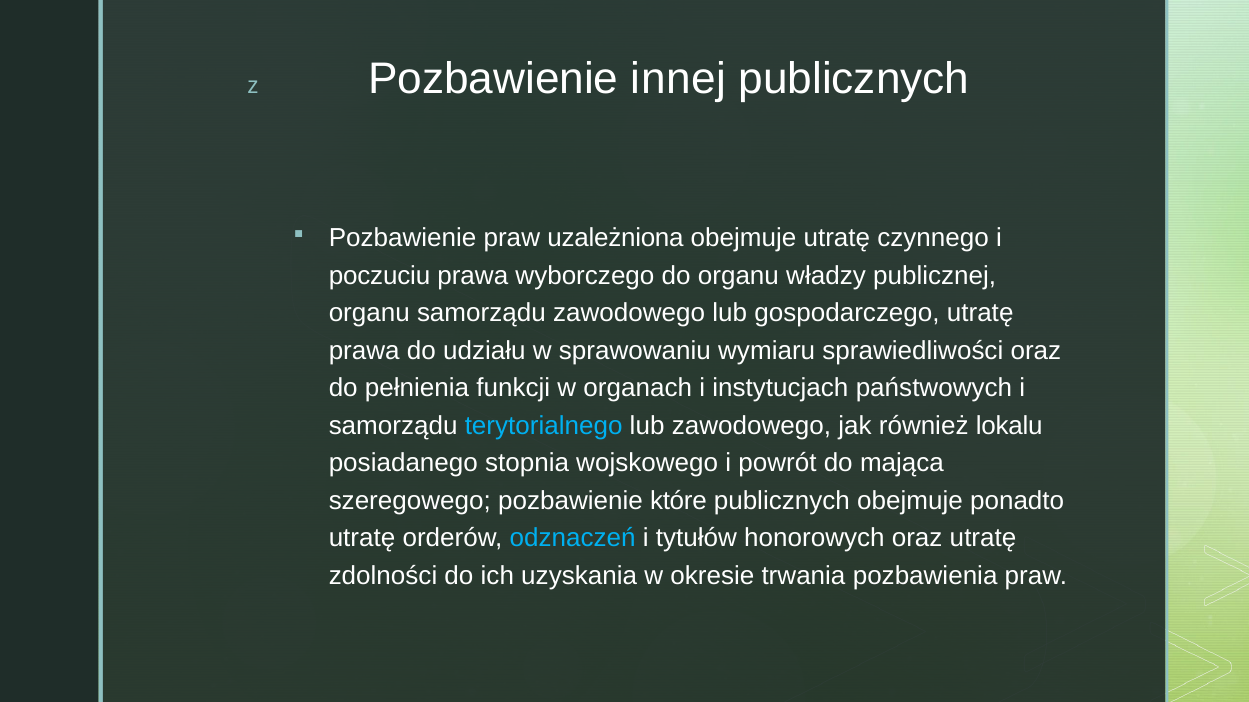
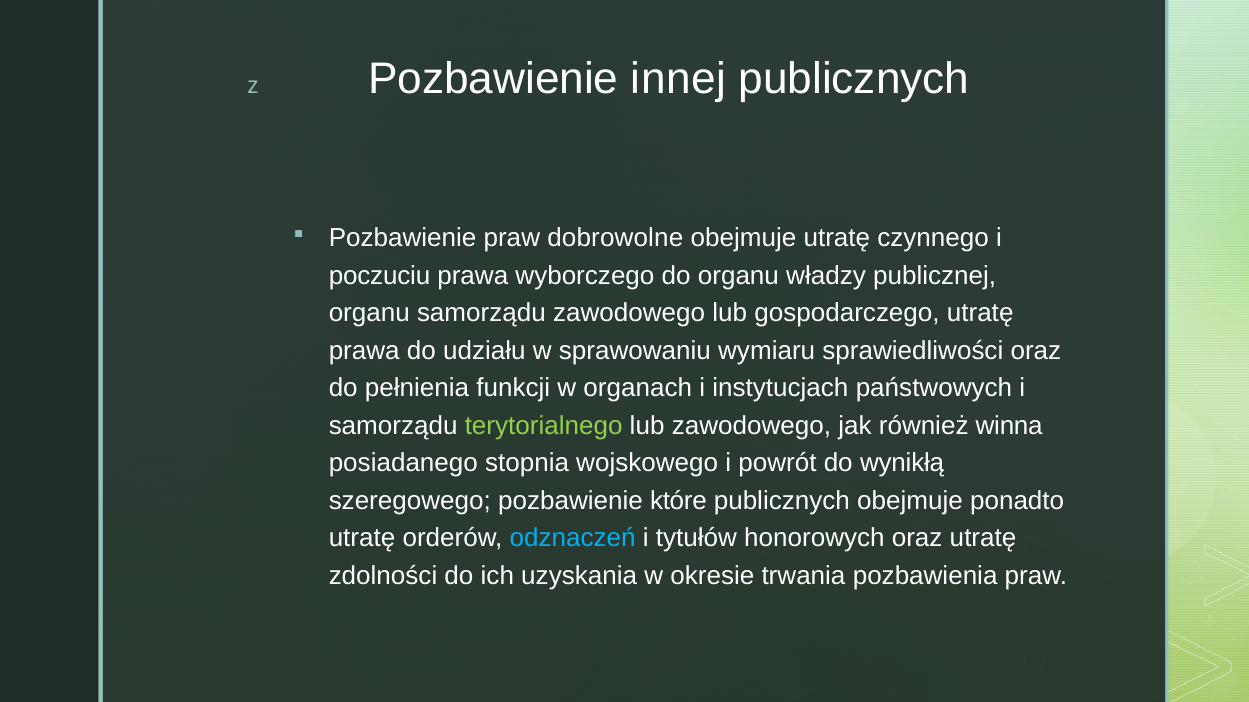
uzależniona: uzależniona -> dobrowolne (615, 239)
terytorialnego colour: light blue -> light green (544, 426)
lokalu: lokalu -> winna (1009, 426)
mająca: mająca -> wynikłą (902, 464)
